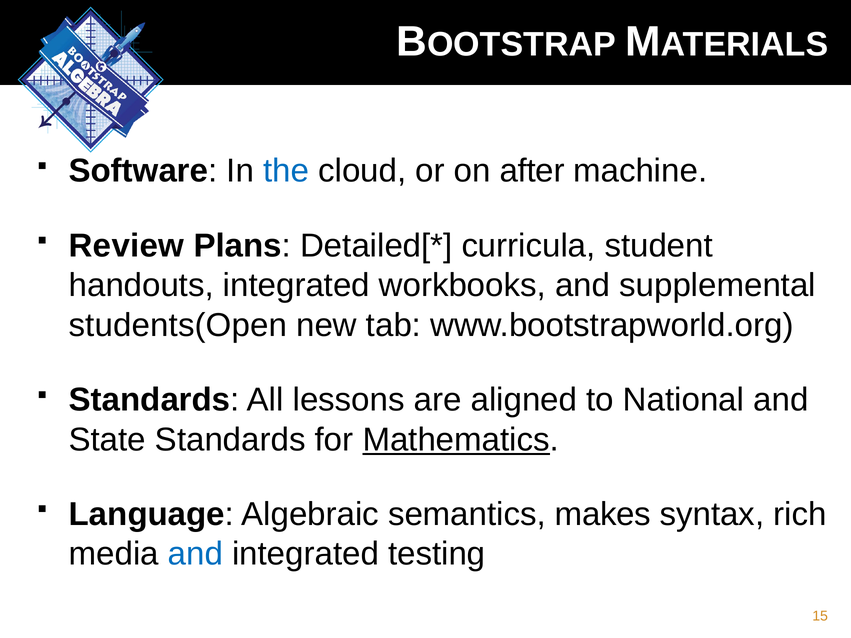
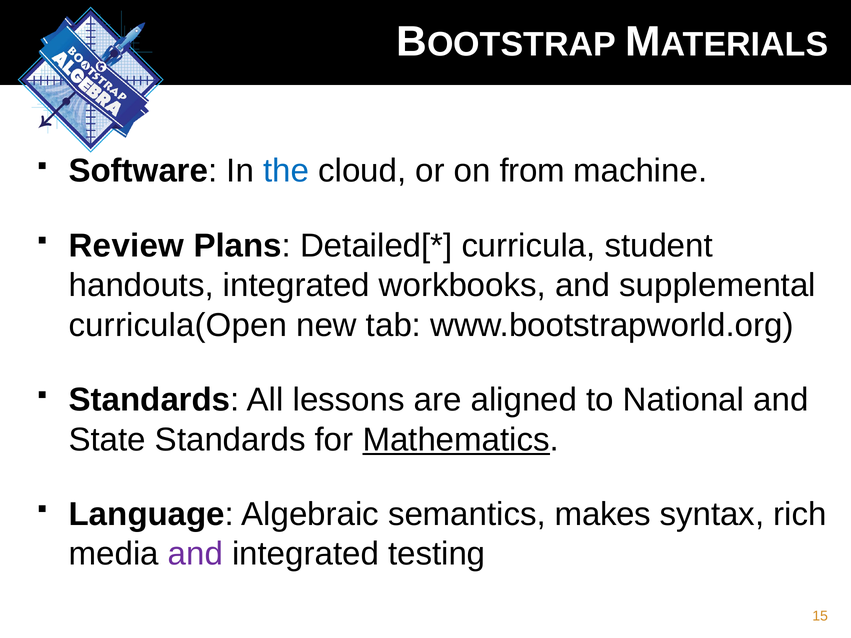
after: after -> from (532, 171)
students(Open: students(Open -> curricula(Open (178, 325)
and colour: blue -> purple (195, 554)
